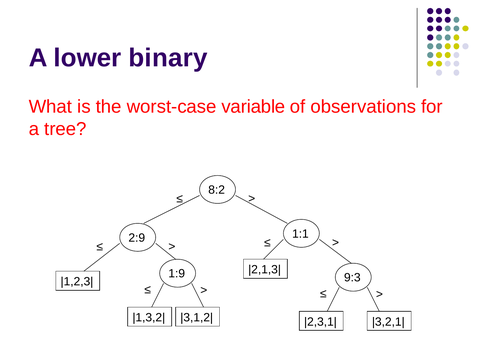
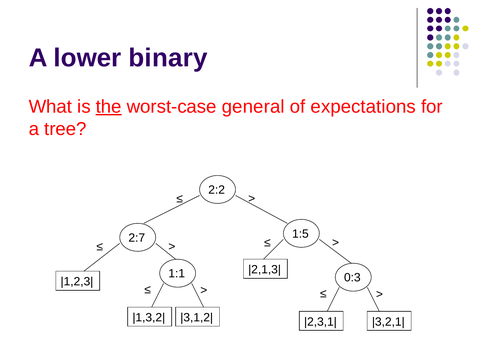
the underline: none -> present (109, 107)
variable: variable -> general (253, 107)
observations: observations -> expectations (363, 107)
8:2: 8:2 -> 2:2 (217, 190)
1:1: 1:1 -> 1:5 (300, 234)
2:9: 2:9 -> 2:7 (137, 238)
1:9: 1:9 -> 1:1 (177, 274)
9:3: 9:3 -> 0:3 (352, 278)
